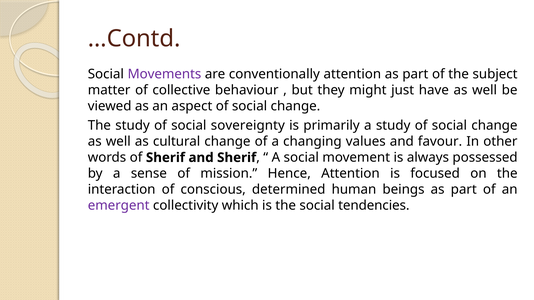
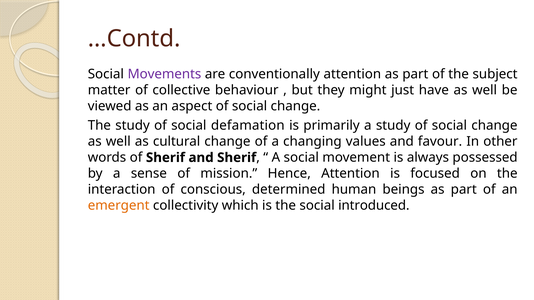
sovereignty: sovereignty -> defamation (248, 126)
emergent colour: purple -> orange (119, 206)
tendencies: tendencies -> introduced (374, 206)
